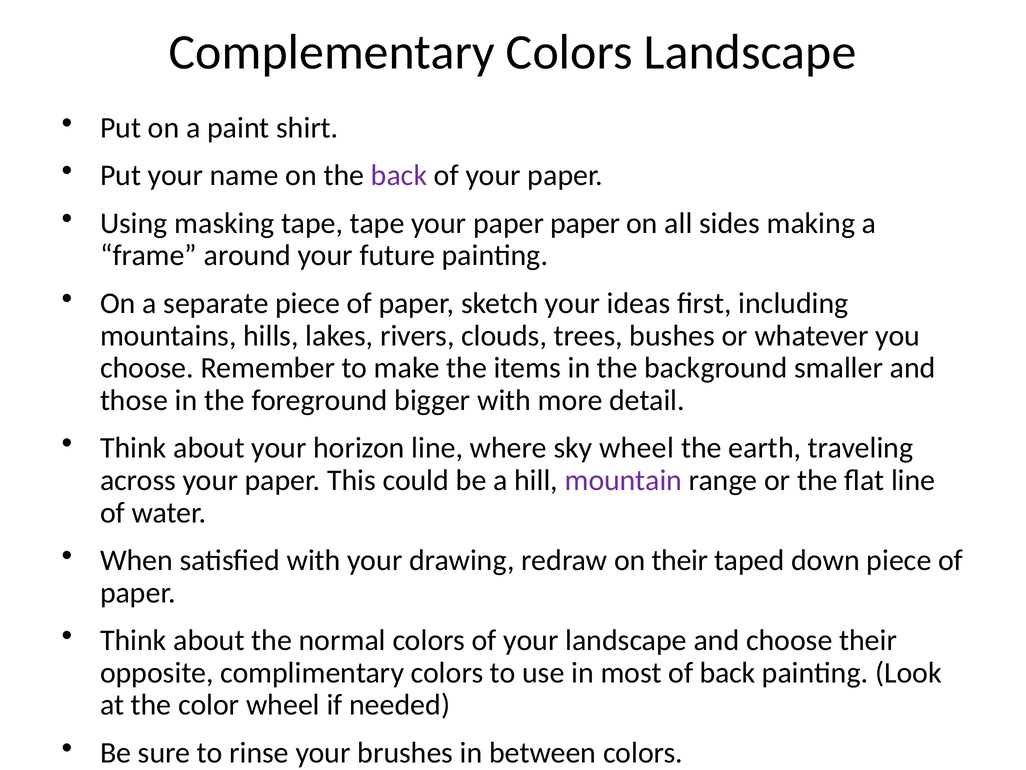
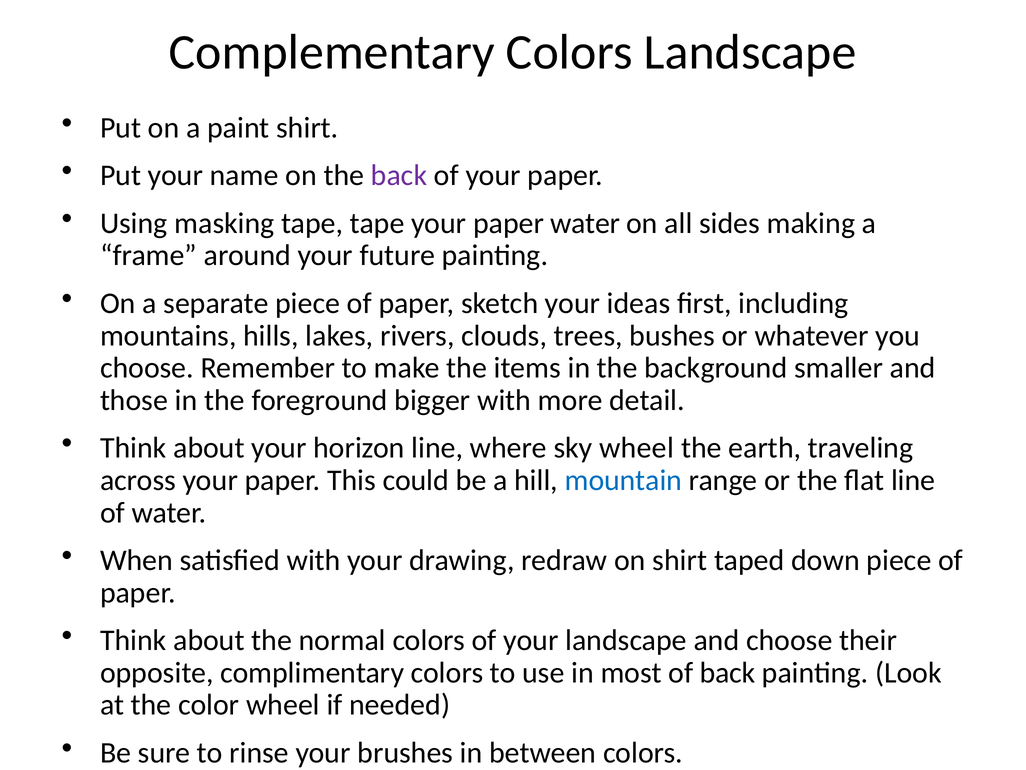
paper paper: paper -> water (585, 223)
mountain colour: purple -> blue (623, 480)
on their: their -> shirt (680, 560)
